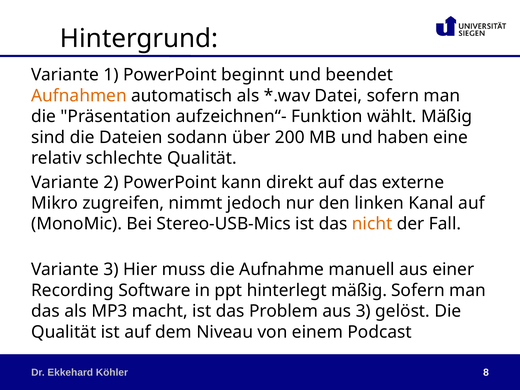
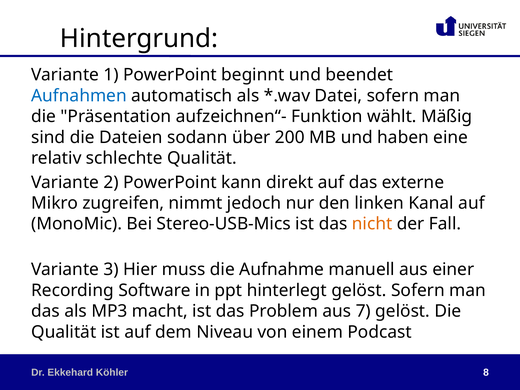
Aufnahmen colour: orange -> blue (79, 96)
hinterlegt mäßig: mäßig -> gelöst (359, 290)
aus 3: 3 -> 7 (363, 311)
